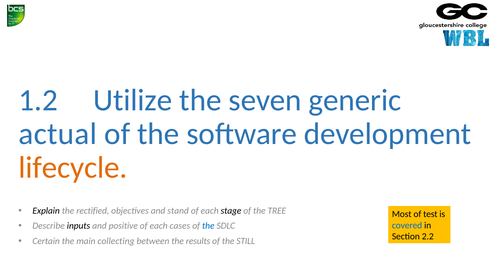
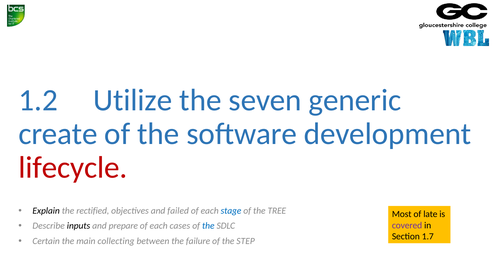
actual: actual -> create (58, 134)
lifecycle colour: orange -> red (73, 167)
stand: stand -> failed (178, 211)
stage colour: black -> blue (231, 211)
test: test -> late (430, 214)
positive: positive -> prepare (123, 226)
covered colour: blue -> purple (407, 225)
2.2: 2.2 -> 1.7 (428, 237)
results: results -> failure (198, 241)
STILL: STILL -> STEP (246, 241)
